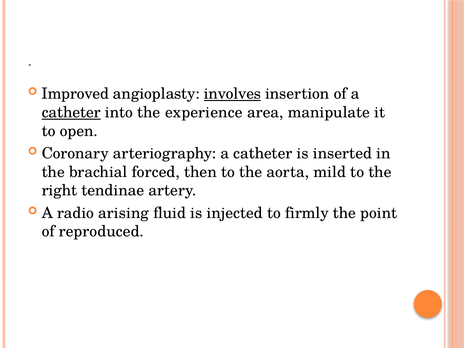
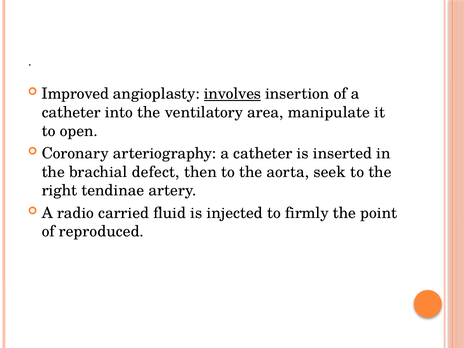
catheter underline: present -> none (71, 112)
experience: experience -> ventilatory (204, 112)
forced: forced -> defect (156, 172)
mild: mild -> seek (330, 172)
arising: arising -> carried (124, 213)
